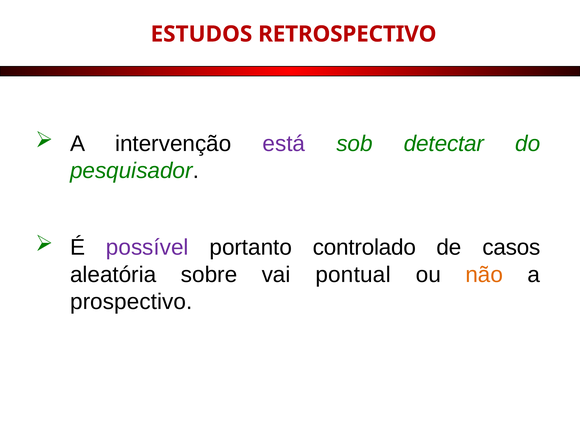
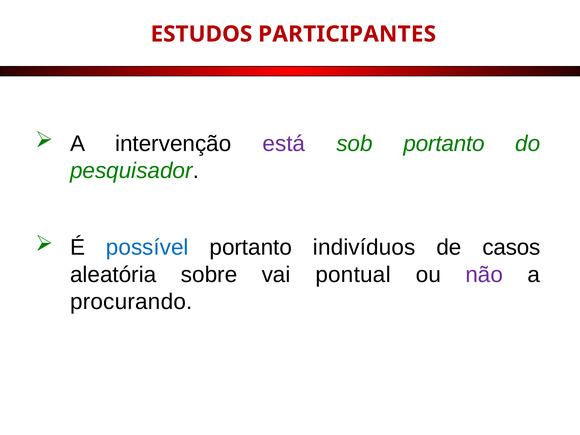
RETROSPECTIVO: RETROSPECTIVO -> PARTICIPANTES (347, 34)
sob detectar: detectar -> portanto (444, 144)
possível colour: purple -> blue (147, 247)
controlado: controlado -> indivíduos (364, 247)
não colour: orange -> purple (484, 275)
prospectivo: prospectivo -> procurando (131, 302)
